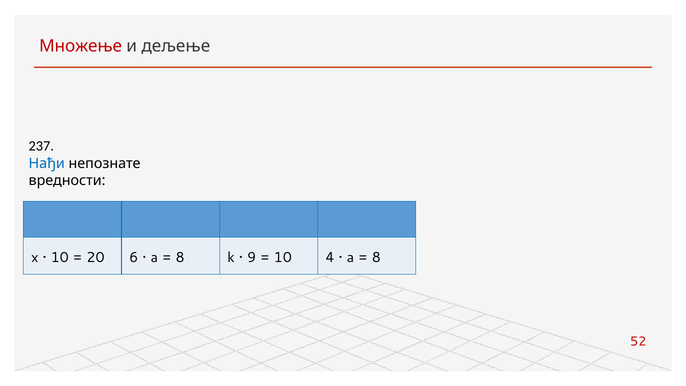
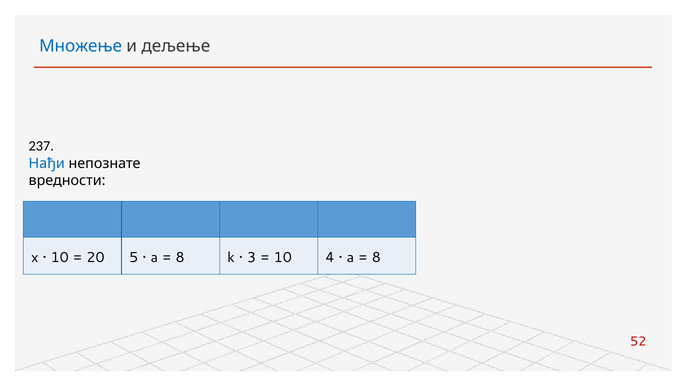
Множење colour: red -> blue (81, 46)
6: 6 -> 5 (134, 257)
9: 9 -> 3 (252, 257)
